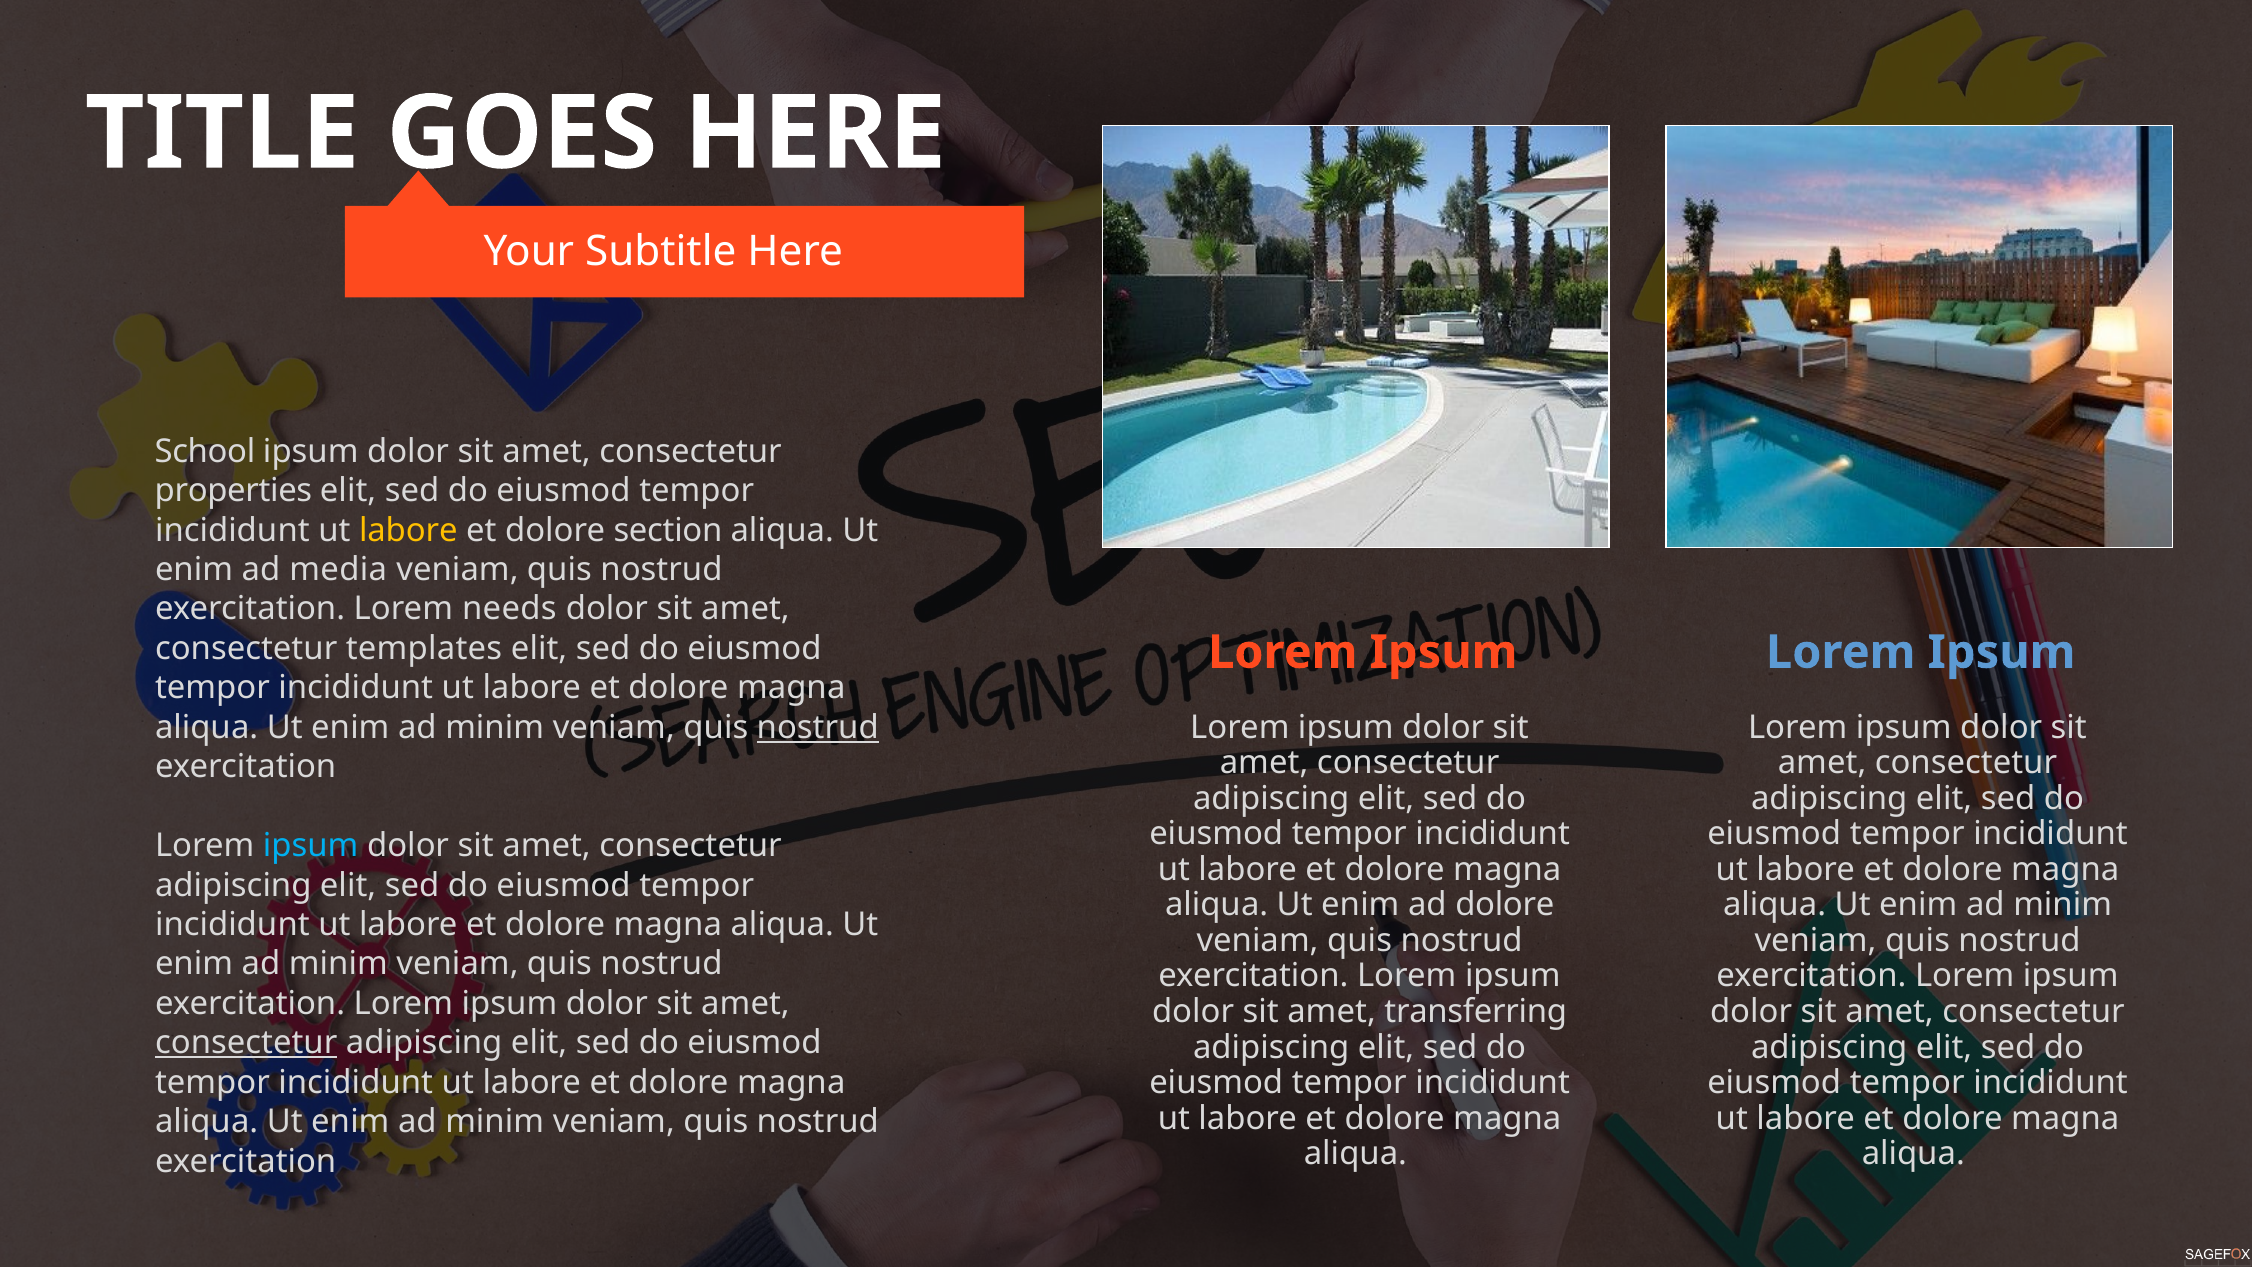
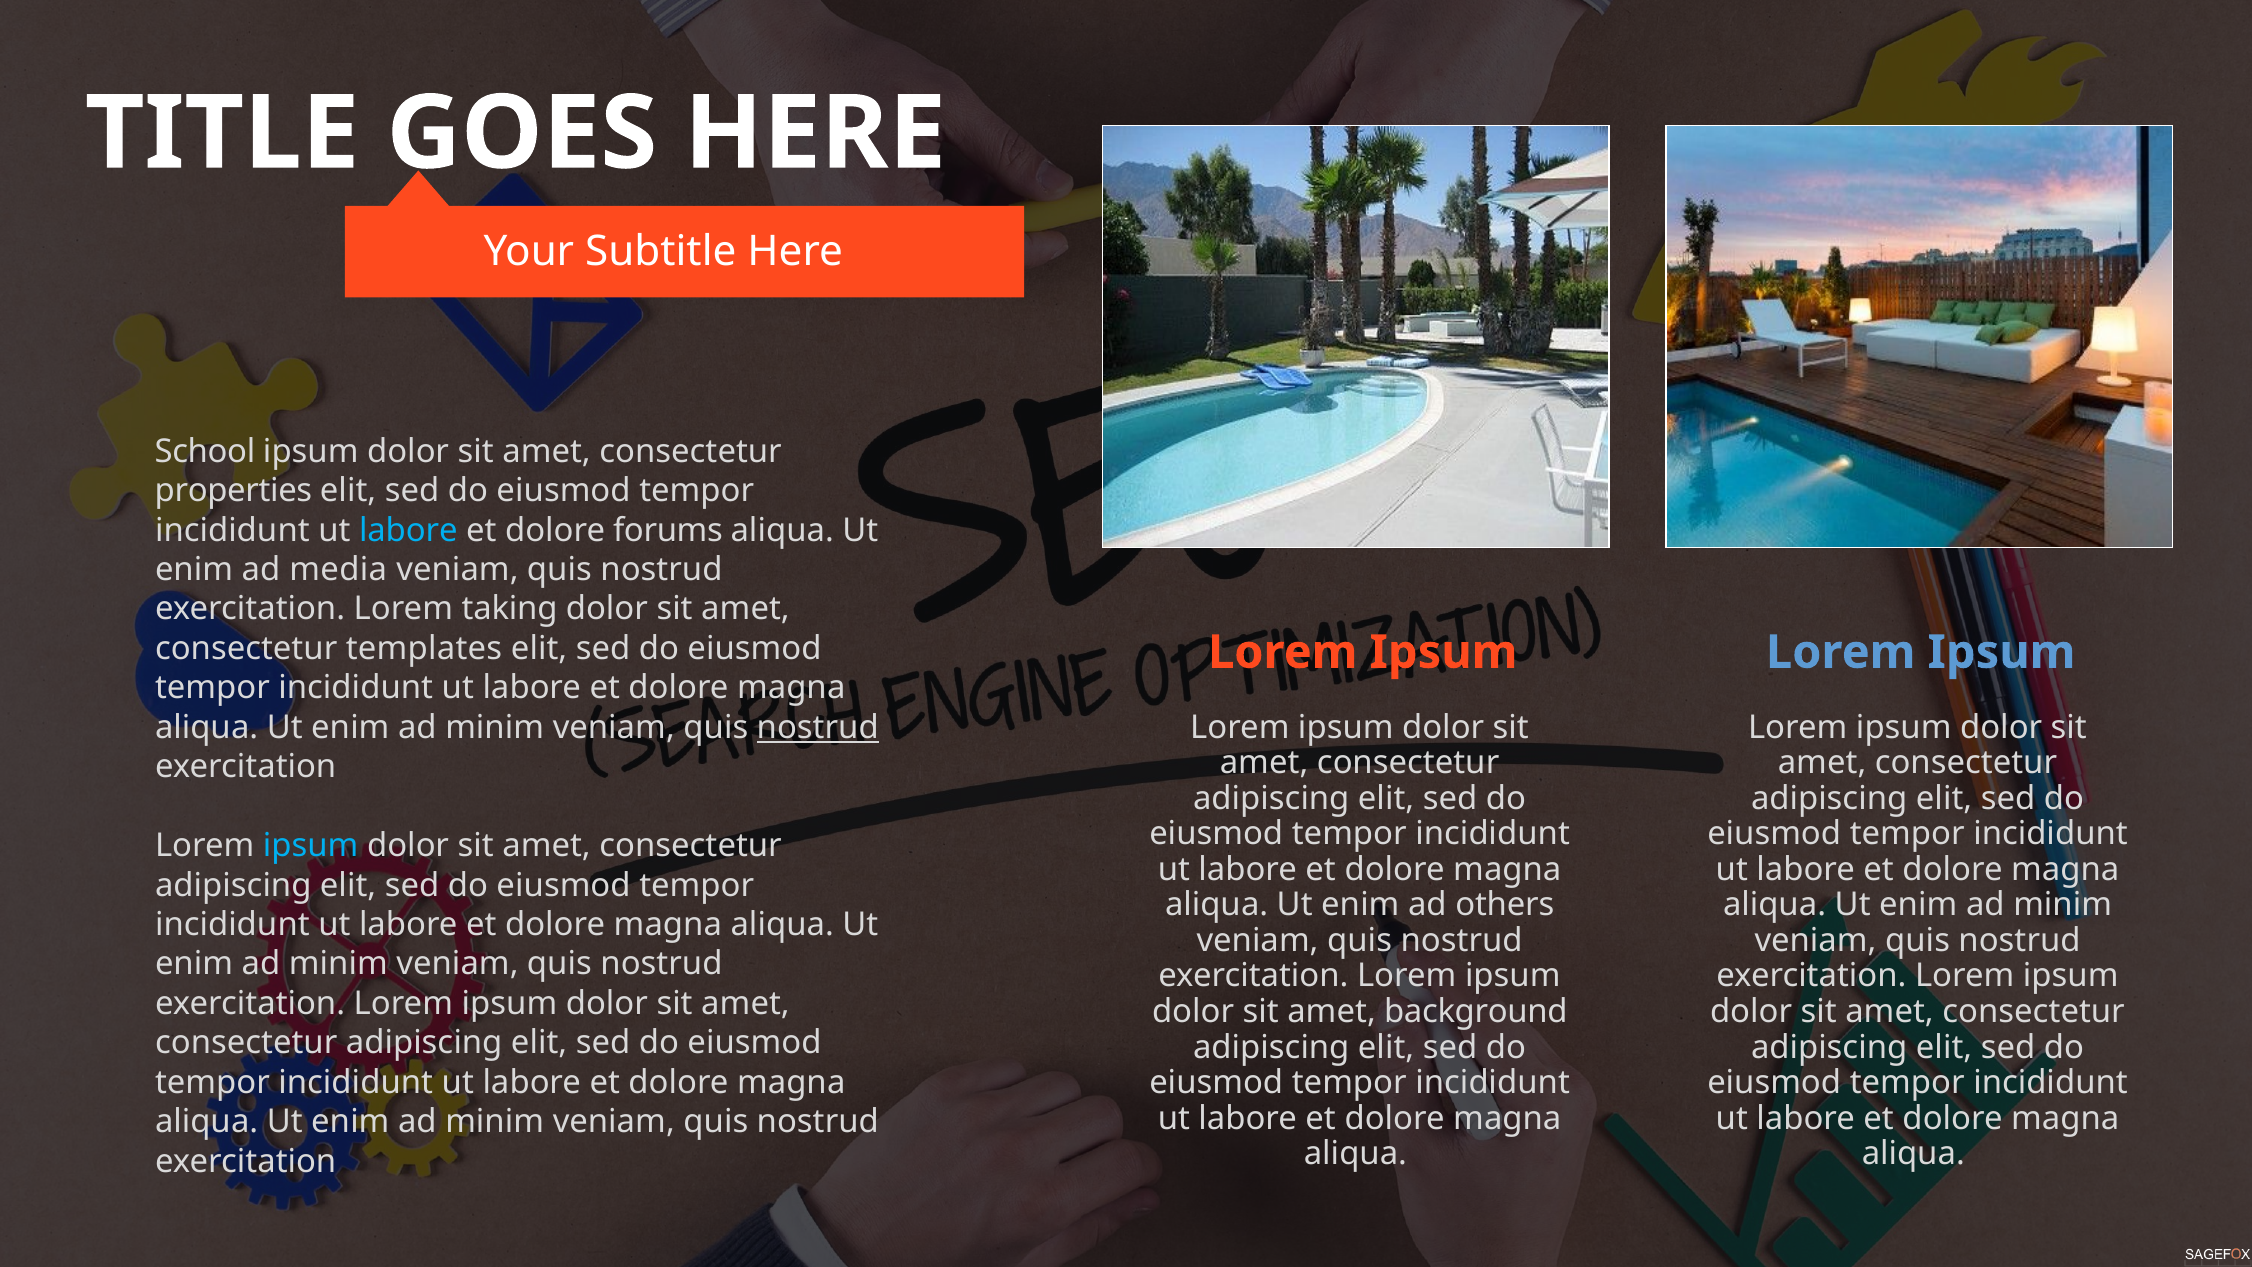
labore colour: yellow -> light blue (408, 530)
section: section -> forums (668, 530)
needs: needs -> taking (510, 609)
ad dolore: dolore -> others (1505, 905)
transferring: transferring -> background (1476, 1011)
consectetur underline: present -> none (246, 1043)
